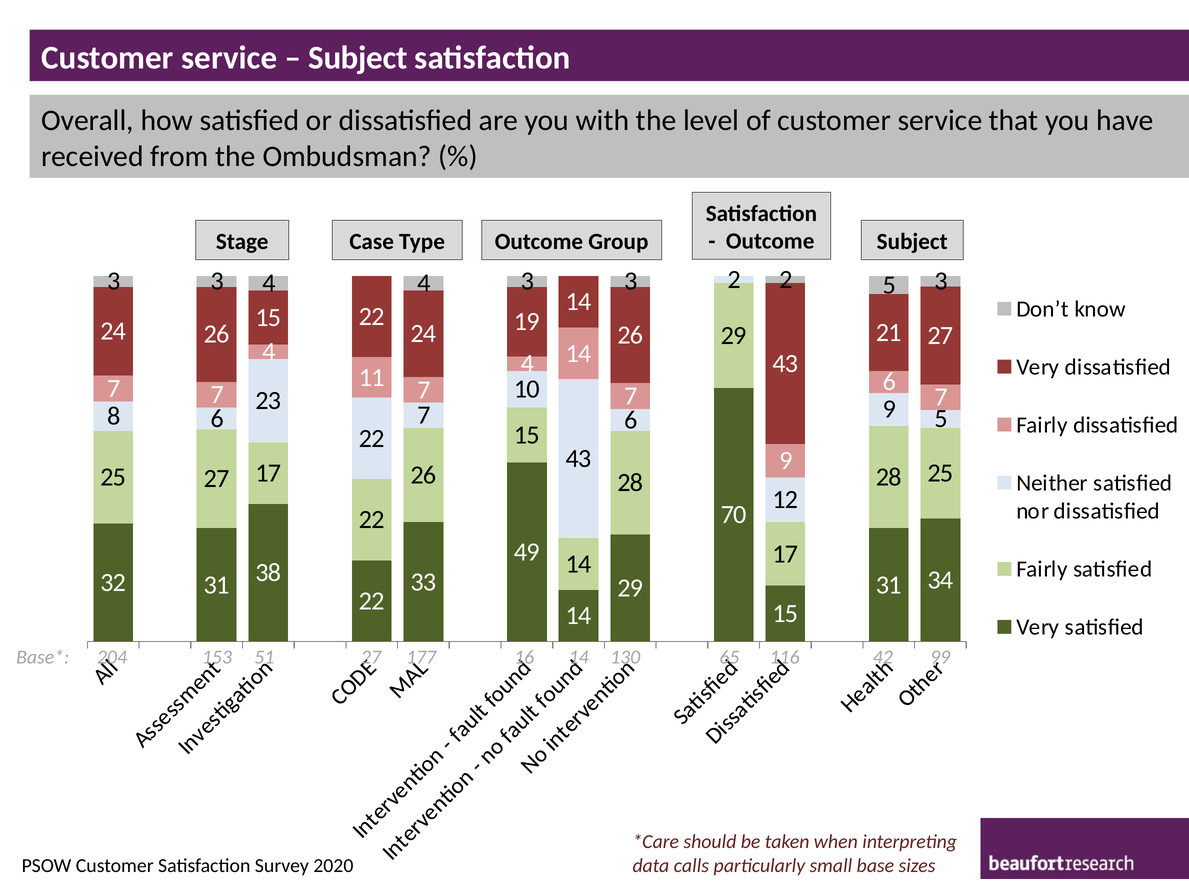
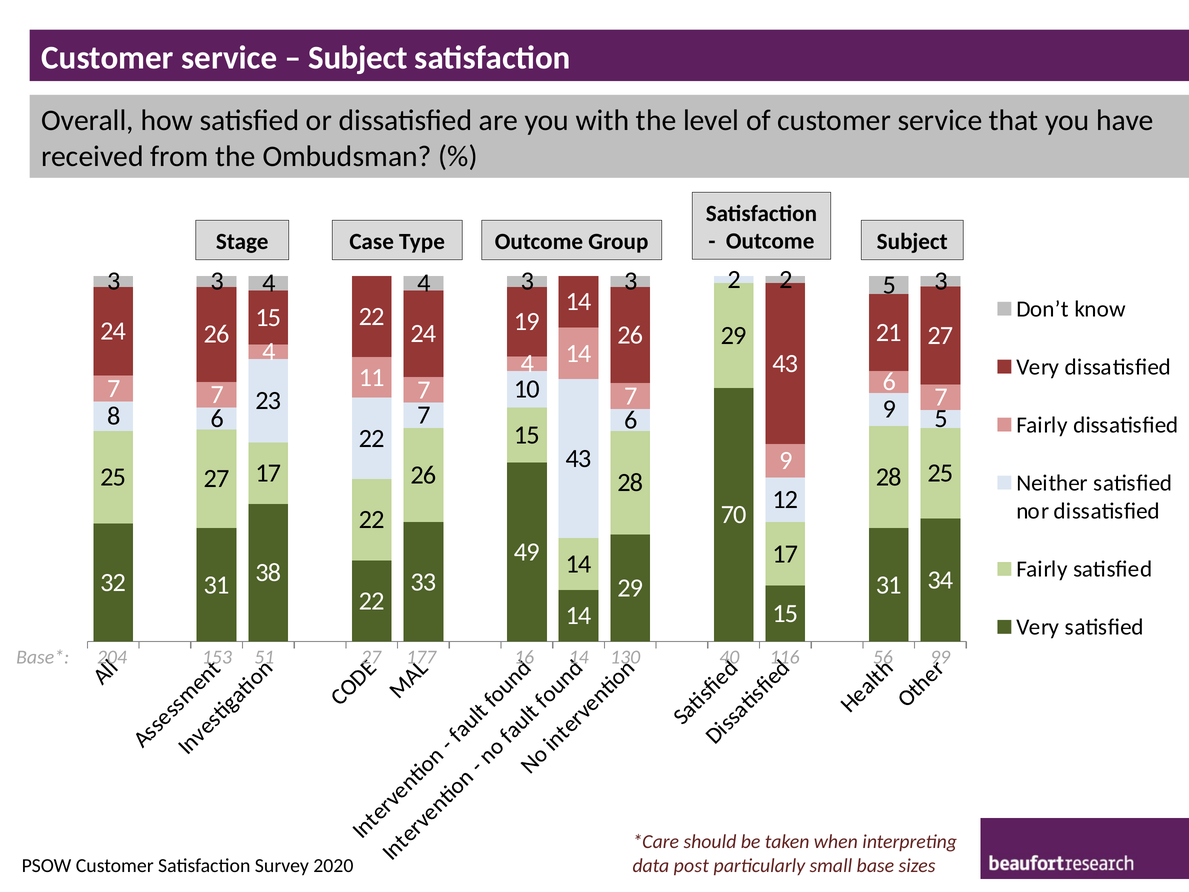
65: 65 -> 40 (729, 657)
42: 42 -> 56 (883, 657)
calls: calls -> post (691, 865)
